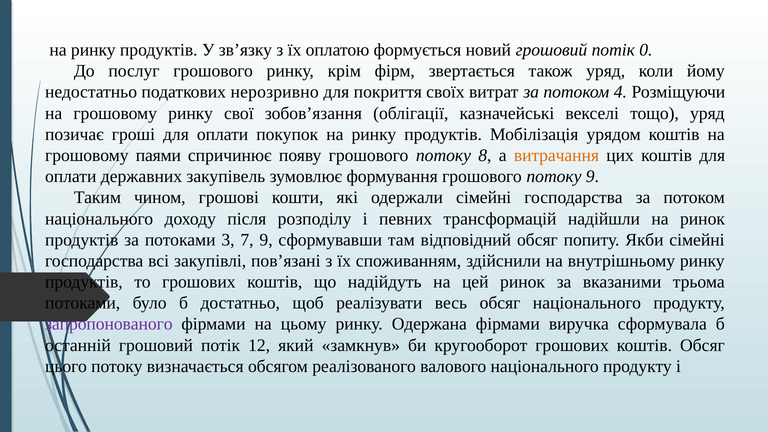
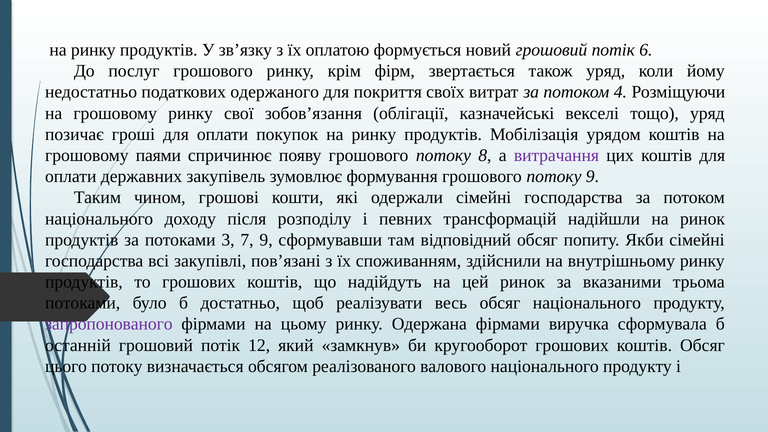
0: 0 -> 6 (646, 50)
нерозривно: нерозривно -> одержаного (275, 92)
витрачання colour: orange -> purple (556, 155)
